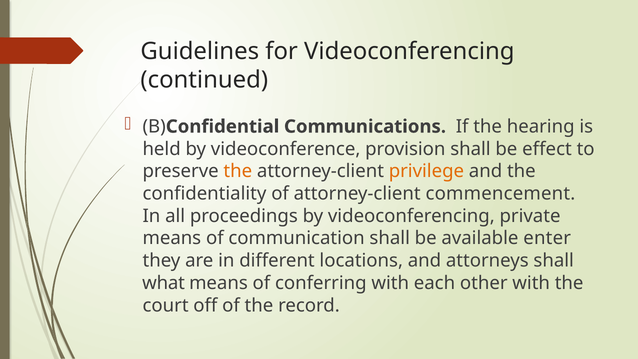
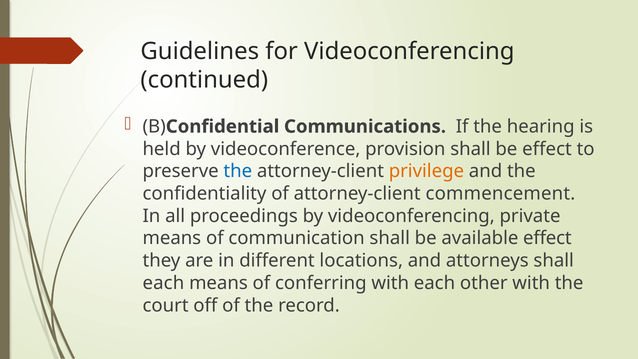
the colour: orange -> blue (238, 171)
available enter: enter -> effect (547, 238)
what: what -> each (163, 283)
